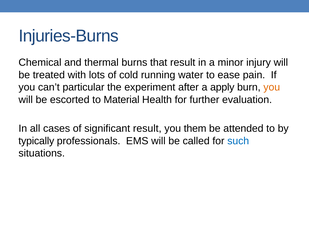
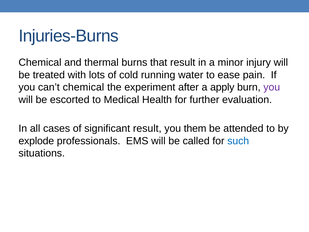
can’t particular: particular -> chemical (83, 87)
you colour: orange -> purple (272, 87)
Material: Material -> Medical (122, 100)
typically: typically -> explode (36, 141)
